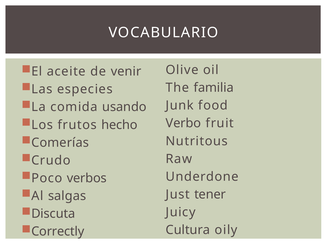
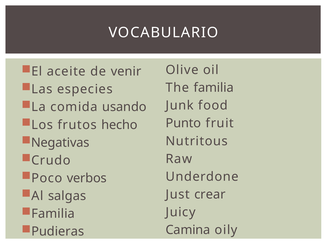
Verbo: Verbo -> Punto (183, 123)
Comerías: Comerías -> Negativas (60, 143)
tener: tener -> crear (210, 195)
Discuta: Discuta -> Familia (53, 214)
Correctly: Correctly -> Pudieras (58, 232)
Cultura: Cultura -> Camina (188, 230)
